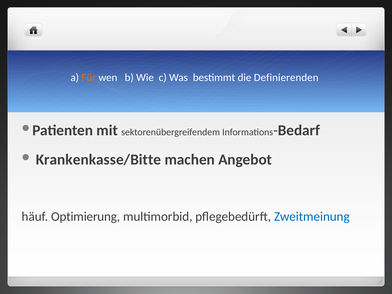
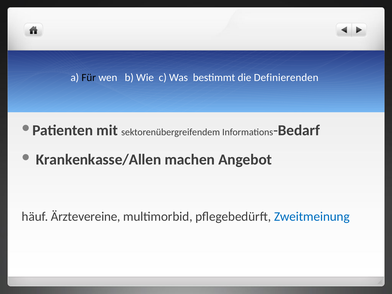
Für colour: orange -> black (89, 78)
Krankenkasse/Bitte: Krankenkasse/Bitte -> Krankenkasse/Allen (98, 160)
Optimierung: Optimierung -> Ärztevereine (86, 216)
